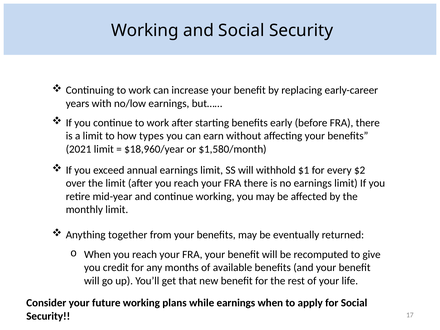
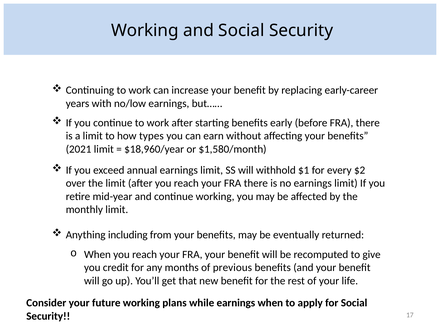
together: together -> including (128, 235)
available: available -> previous (232, 268)
